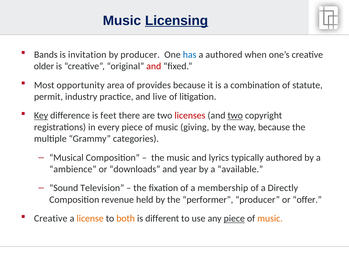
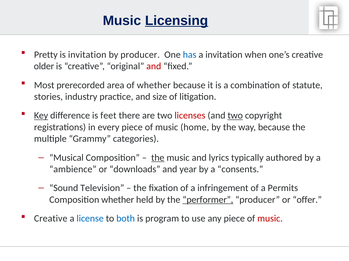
Bands: Bands -> Pretty (46, 55)
a authored: authored -> invitation (224, 55)
opportunity: opportunity -> prerecorded (81, 85)
of provides: provides -> whether (154, 85)
permit: permit -> stories (48, 97)
live: live -> size (160, 97)
giving: giving -> home (195, 128)
the underline: none -> present (158, 158)
available: available -> consents (240, 170)
membership: membership -> infringement (223, 189)
Directly: Directly -> Permits (283, 189)
Composition revenue: revenue -> whether (118, 200)
performer underline: none -> present (208, 200)
license colour: orange -> blue (90, 219)
both colour: orange -> blue (126, 219)
different: different -> program (162, 219)
piece underline: present -> none (234, 219)
music colour: orange -> red (270, 219)
